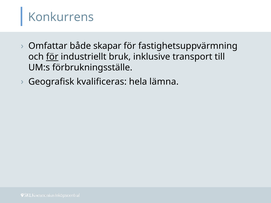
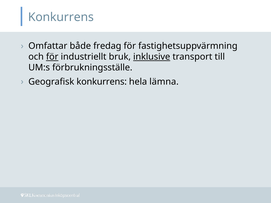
skapar: skapar -> fredag (107, 46)
inklusive underline: none -> present (152, 57)
Geografisk kvalificeras: kvalificeras -> konkurrens (102, 82)
